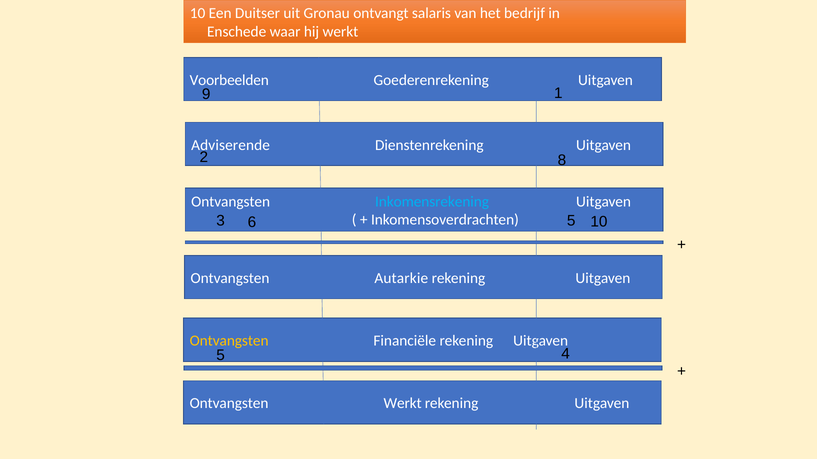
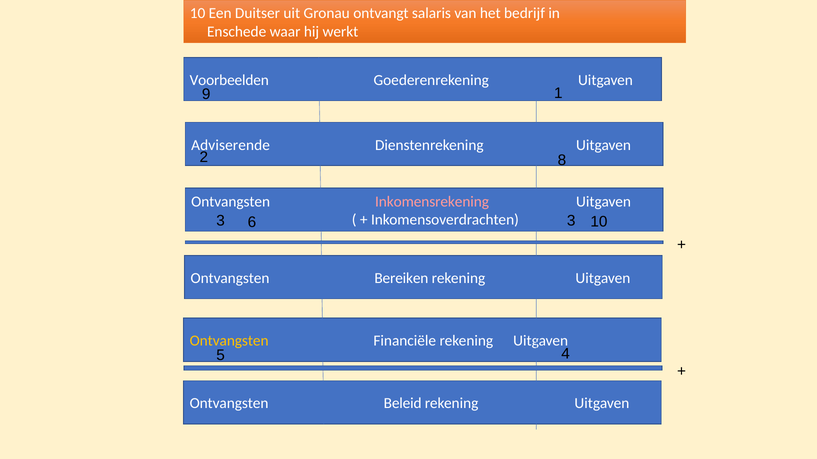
Inkomensrekening colour: light blue -> pink (432, 202)
6 5: 5 -> 3 (571, 221)
Autarkie: Autarkie -> Bereiken (401, 279)
Ontvangsten Werkt: Werkt -> Beleid (403, 404)
